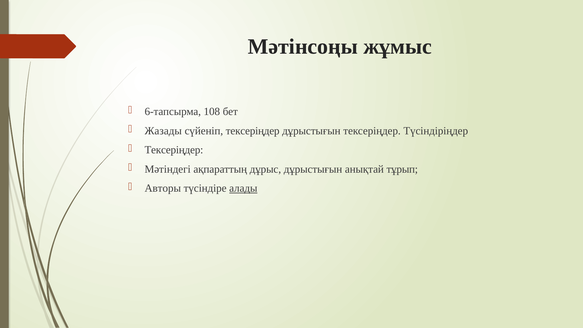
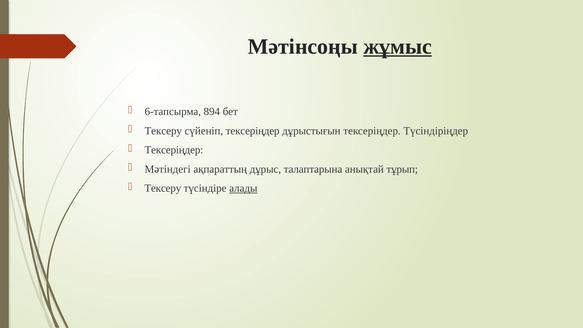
жұмыс underline: none -> present (398, 47)
108: 108 -> 894 (212, 112)
Жазады: Жазады -> Тексеру (163, 131)
дұрыс дұрыстығын: дұрыстығын -> талаптарына (313, 169)
Авторы: Авторы -> Тексеру (163, 188)
